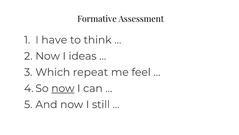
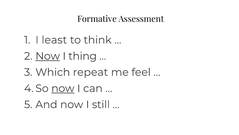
have: have -> least (54, 40)
Now underline: none -> present (48, 56)
ideas: ideas -> thing (83, 56)
